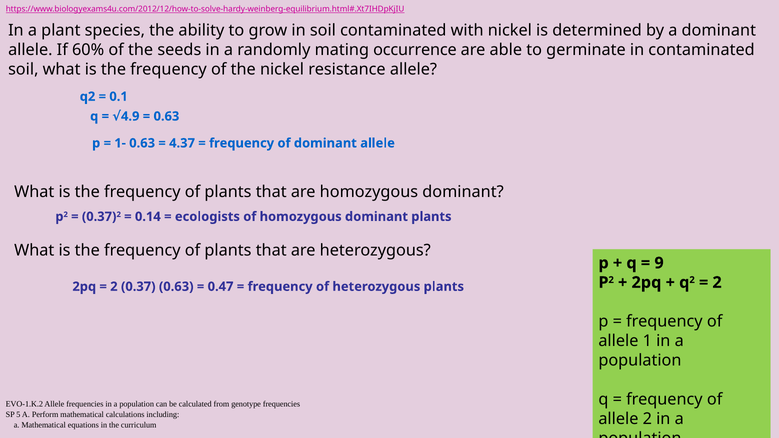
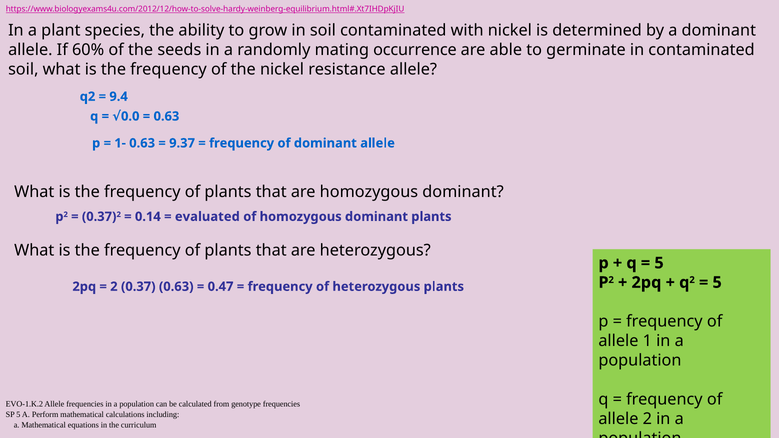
0.1: 0.1 -> 9.4 (119, 97)
4.9: 4.9 -> 0.0 (130, 116)
4.37: 4.37 -> 9.37 (182, 143)
ecologists: ecologists -> evaluated (207, 217)
9: 9 -> 5 (659, 263)
2: 2 -> 5 (717, 283)
